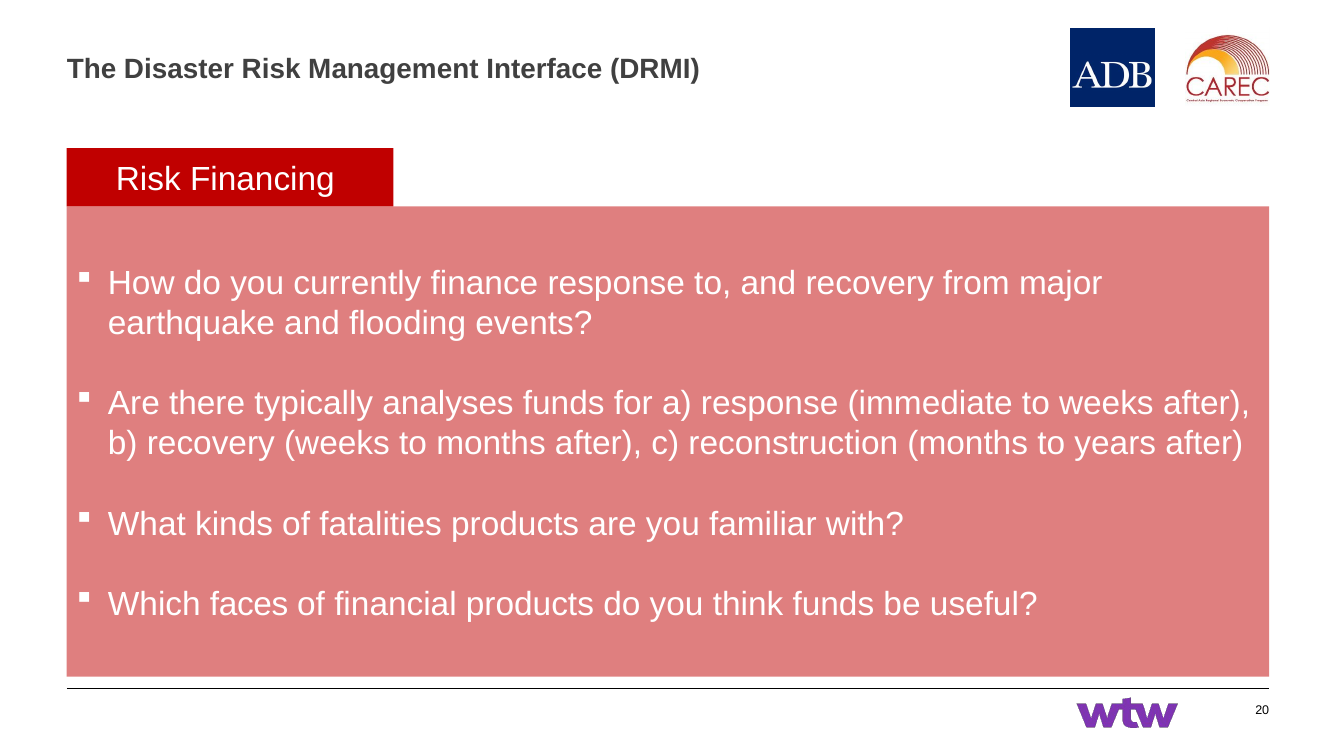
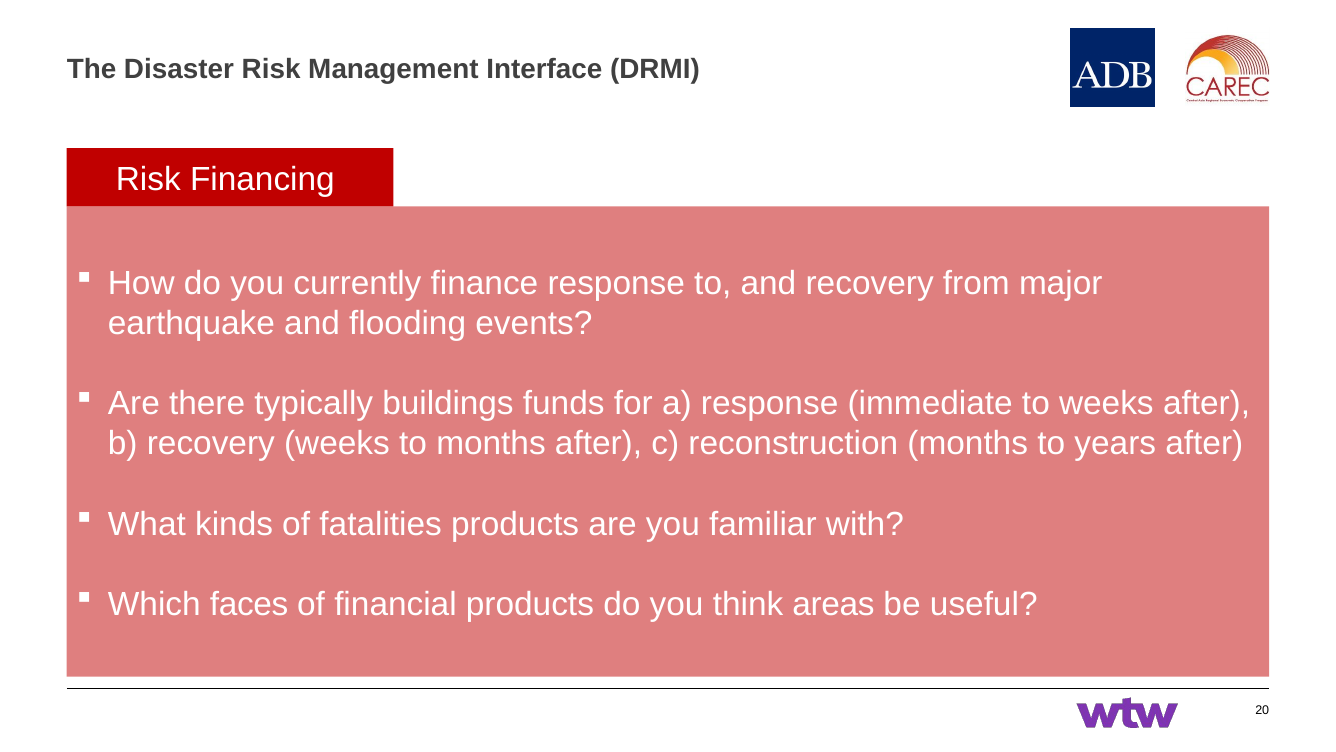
analyses: analyses -> buildings (448, 404)
think funds: funds -> areas (834, 604)
